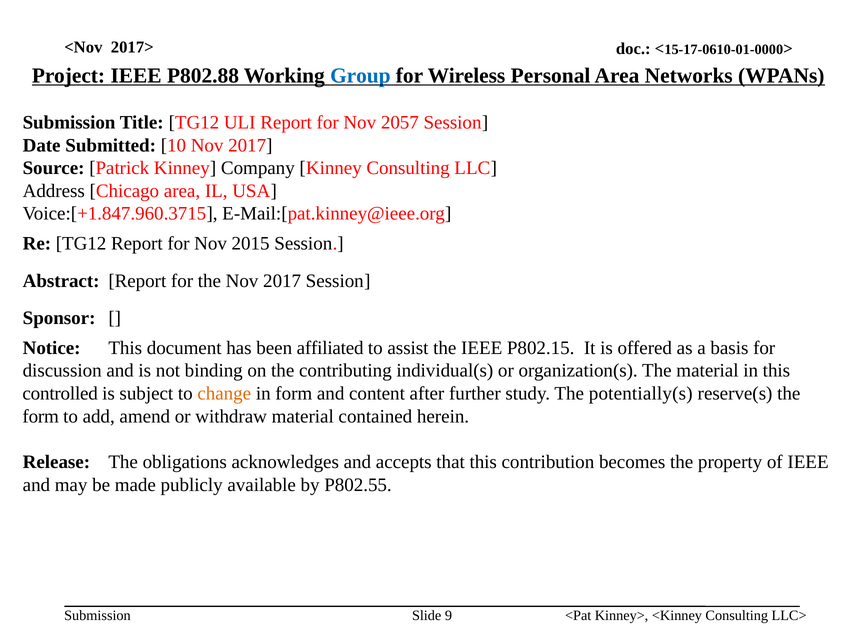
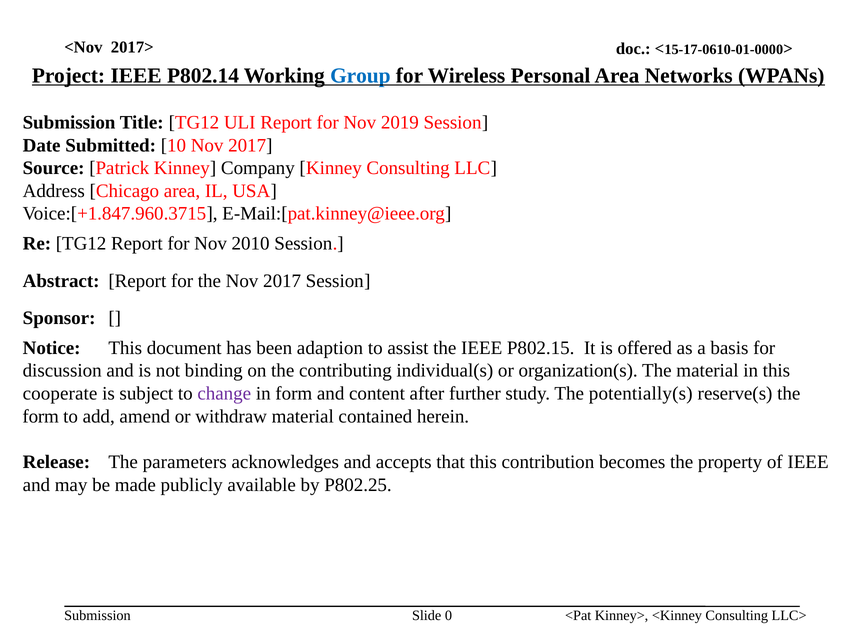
P802.88: P802.88 -> P802.14 (203, 76)
2057: 2057 -> 2019 (400, 123)
2015: 2015 -> 2010 (251, 244)
affiliated: affiliated -> adaption (330, 348)
controlled: controlled -> cooperate (60, 394)
change colour: orange -> purple (224, 394)
obligations: obligations -> parameters (185, 462)
P802.55: P802.55 -> P802.25 (358, 485)
9: 9 -> 0 (448, 616)
